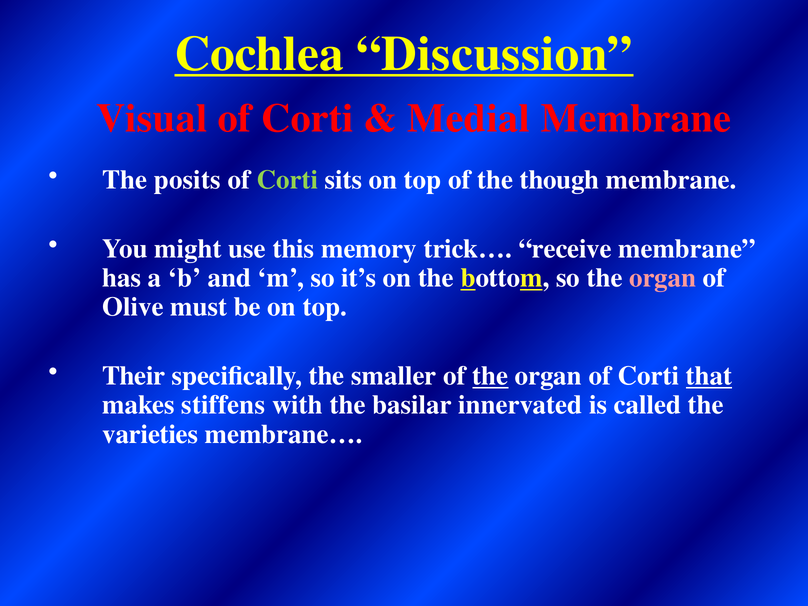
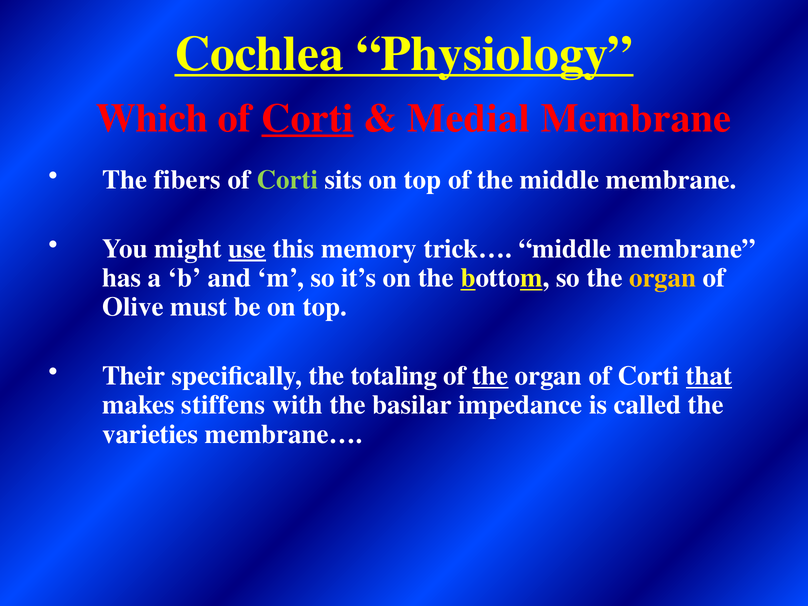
Discussion: Discussion -> Physiology (495, 54)
Visual: Visual -> Which (152, 119)
Corti underline: none -> present (307, 119)
posits: posits -> fibers (187, 180)
the though: though -> middle (559, 180)
use underline: none -> present (247, 249)
trick… receive: receive -> middle (565, 249)
organ colour: pink -> yellow (663, 278)
smaller: smaller -> totaling (394, 376)
innervated: innervated -> impedance (520, 405)
